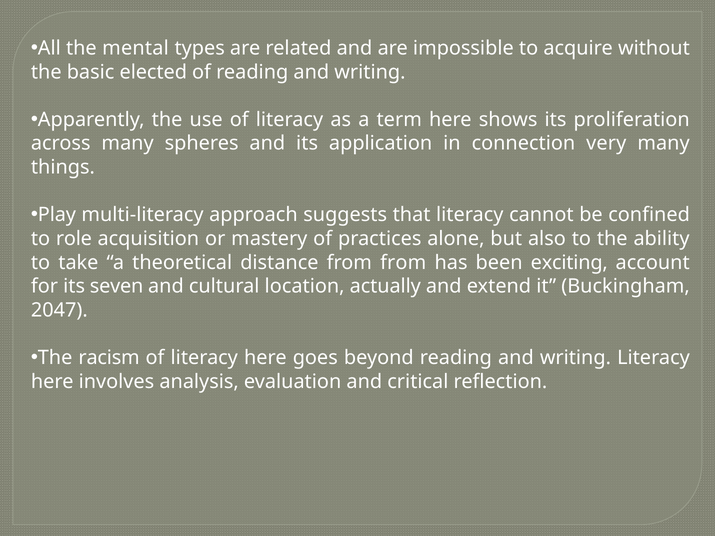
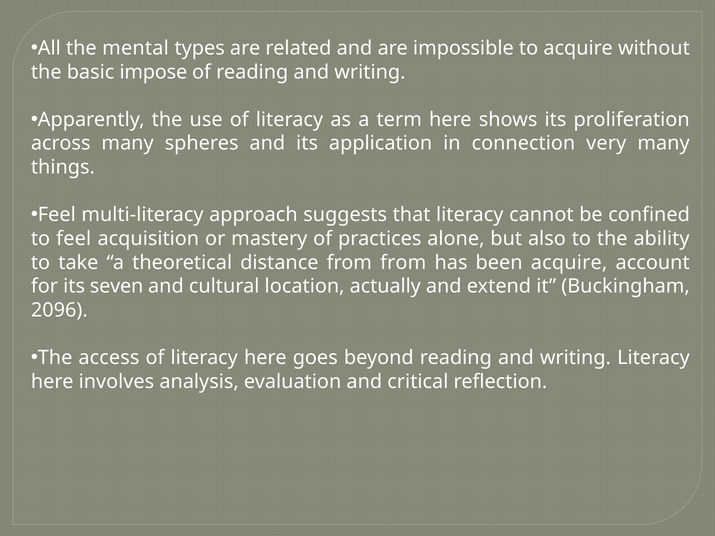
elected: elected -> impose (153, 72)
Play: Play -> Feel (57, 215)
to role: role -> feel (74, 239)
been exciting: exciting -> acquire (569, 263)
2047: 2047 -> 2096 (59, 310)
racism: racism -> access (109, 358)
